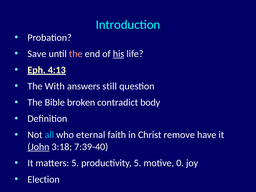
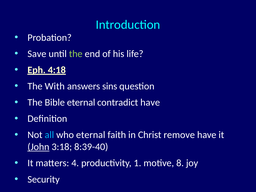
the colour: pink -> light green (76, 54)
his underline: present -> none (119, 54)
4:13: 4:13 -> 4:18 (57, 70)
still: still -> sins (110, 86)
Bible broken: broken -> eternal (81, 102)
contradict body: body -> have (150, 102)
7:39-40: 7:39-40 -> 8:39-40 (91, 147)
matters 5: 5 -> 4 (75, 163)
productivity 5: 5 -> 1 (137, 163)
0: 0 -> 8 (180, 163)
Election: Election -> Security (44, 179)
